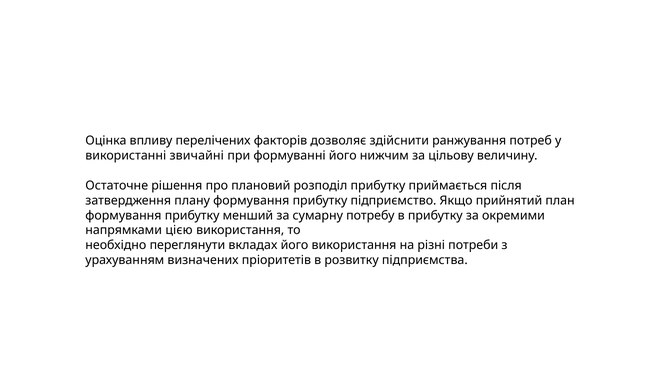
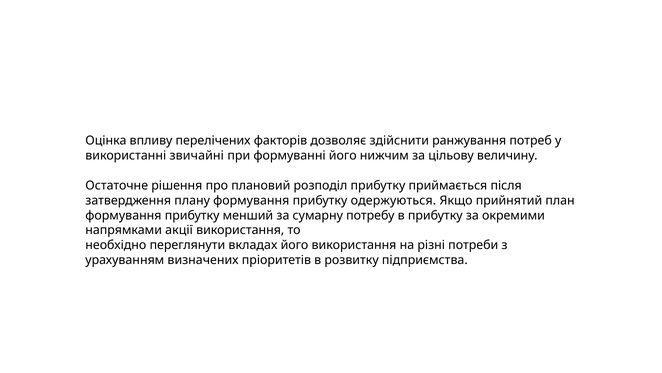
підприємство: підприємство -> одержуються (393, 200)
цією: цією -> акції (179, 230)
